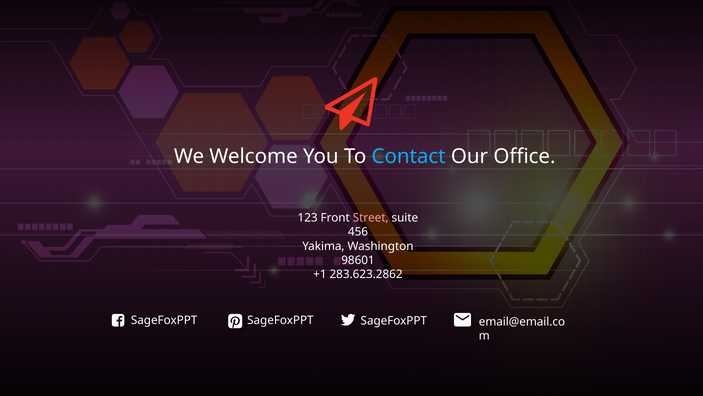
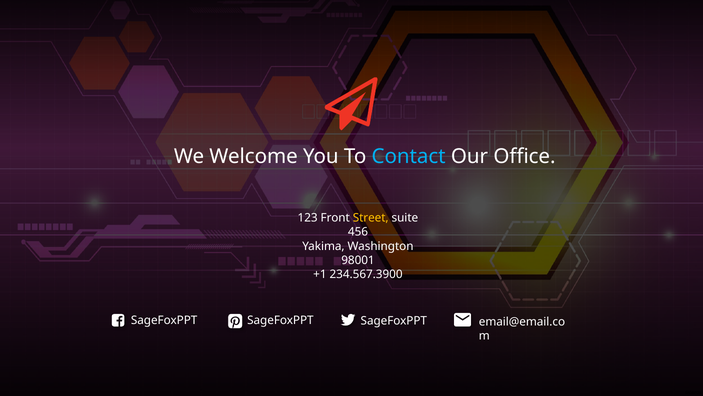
Street colour: pink -> yellow (371, 218)
98601: 98601 -> 98001 (358, 260)
283.623.2862: 283.623.2862 -> 234.567.3900 (366, 274)
